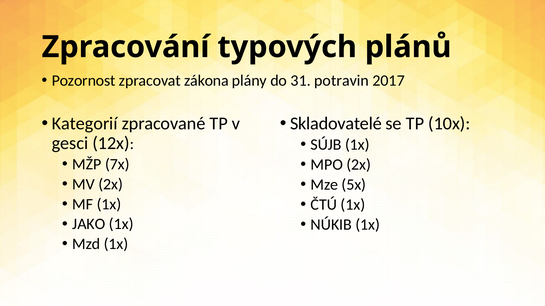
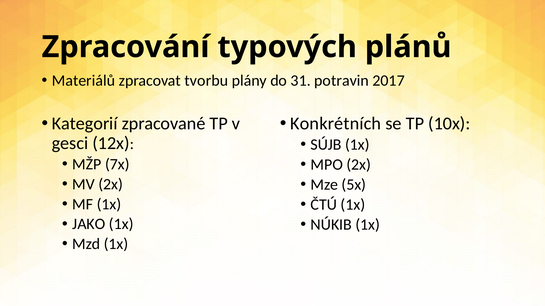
Pozornost: Pozornost -> Materiálů (84, 81)
zákona: zákona -> tvorbu (206, 81)
Skladovatelé: Skladovatelé -> Konkrétních (336, 124)
